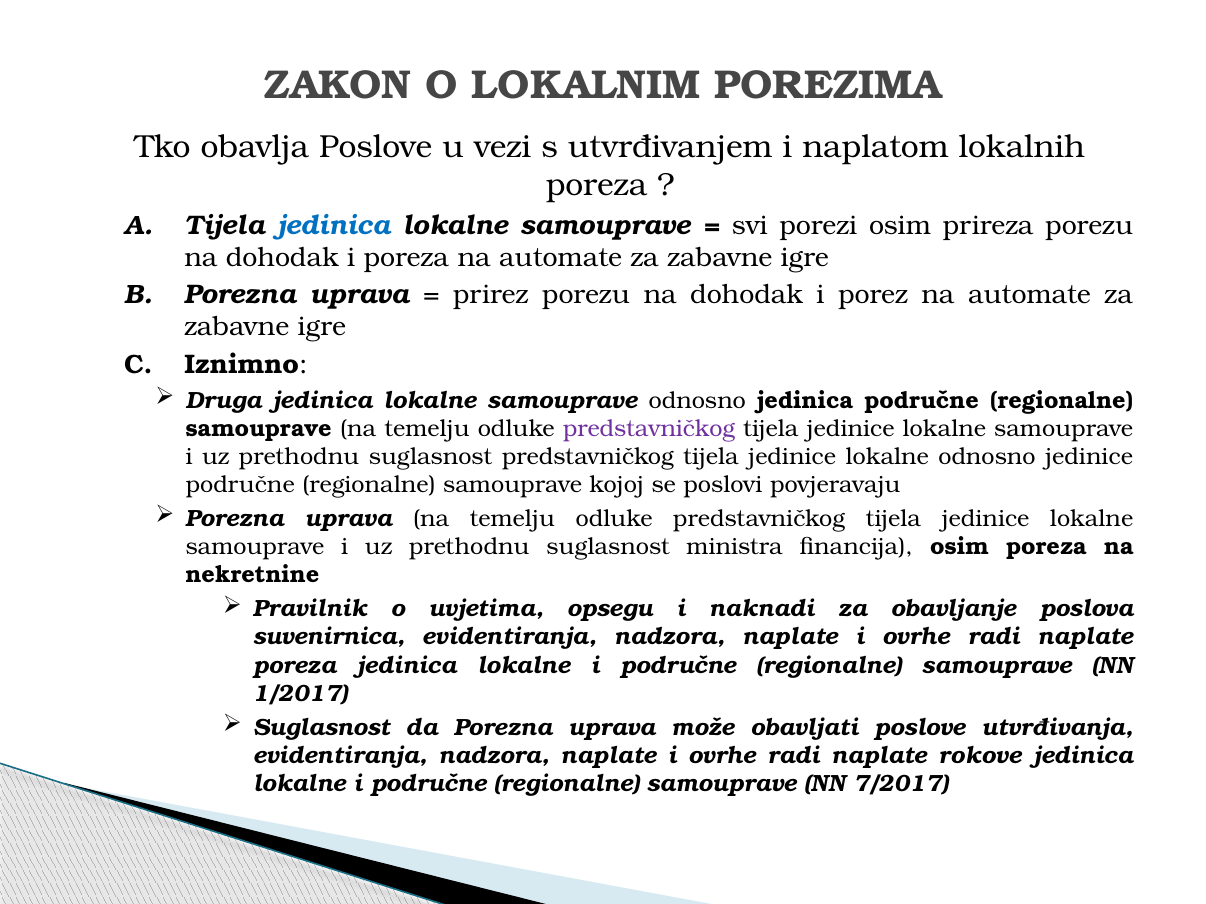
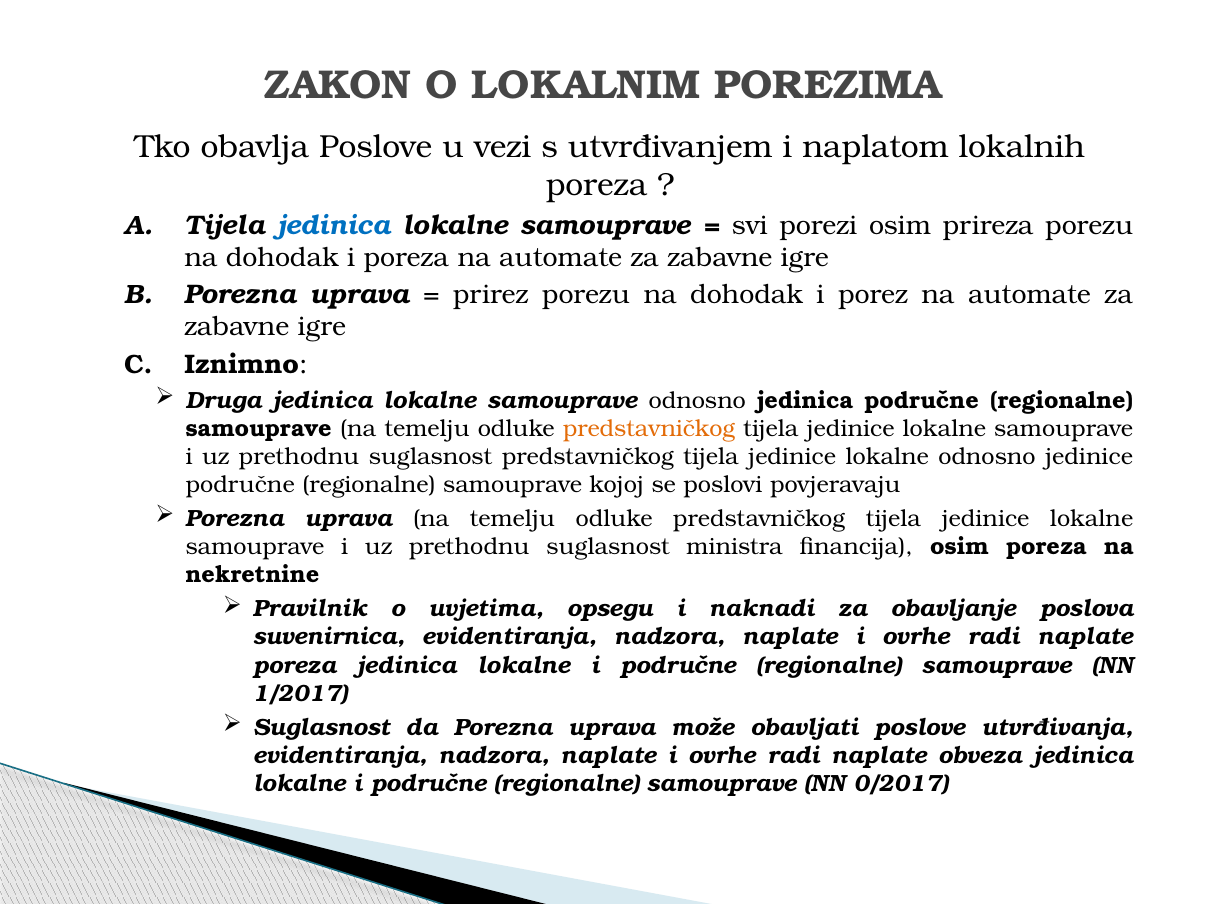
predstavničkog colour: purple -> orange (649, 429)
rokove: rokove -> obveza (980, 756)
7/2017: 7/2017 -> 0/2017 (901, 784)
